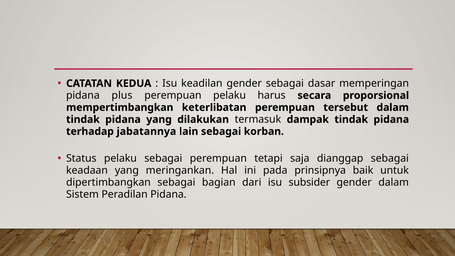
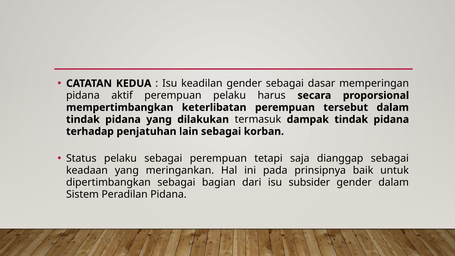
plus: plus -> aktif (122, 95)
jabatannya: jabatannya -> penjatuhan (146, 131)
